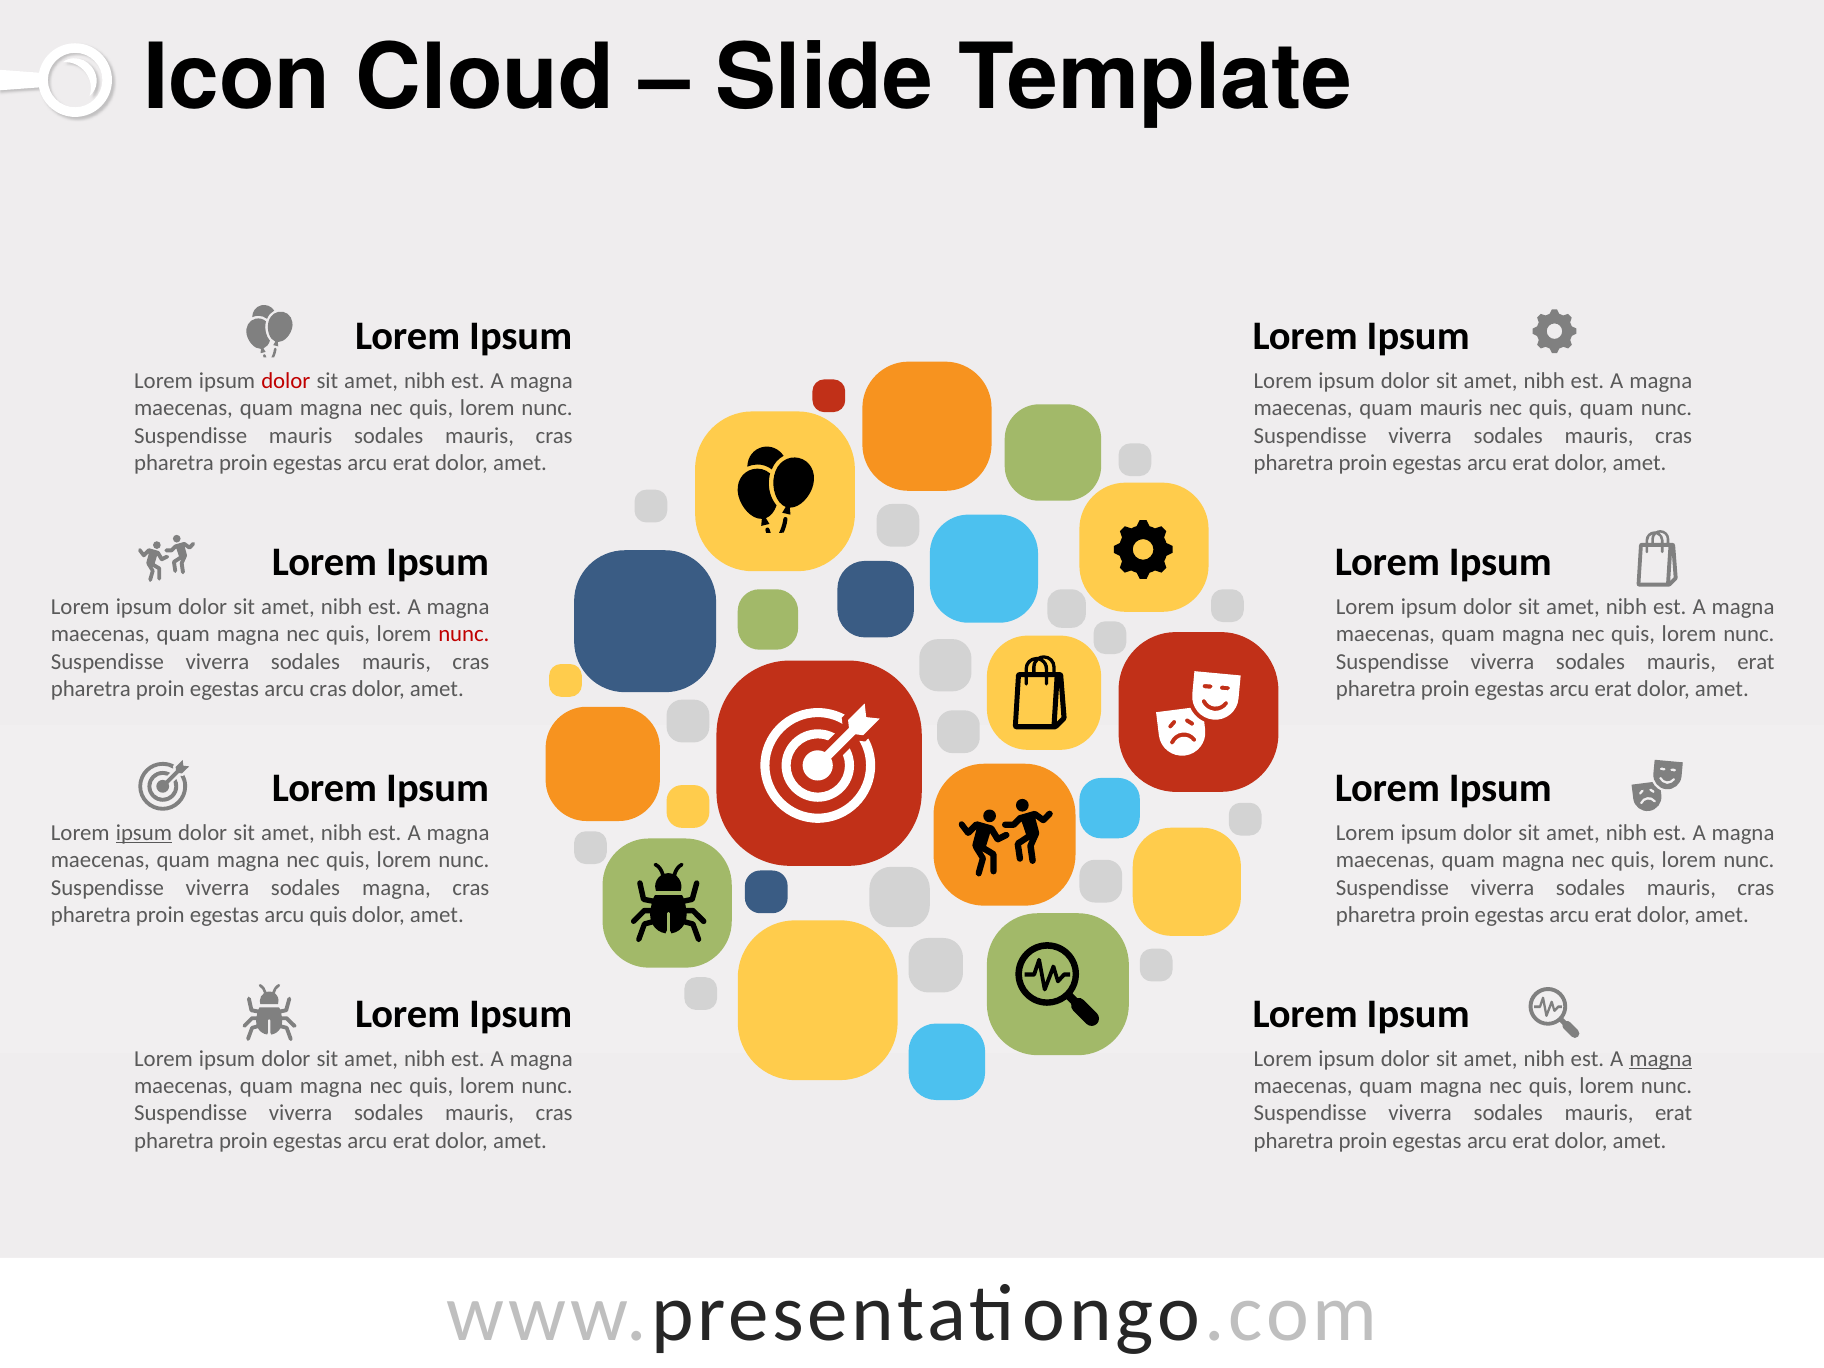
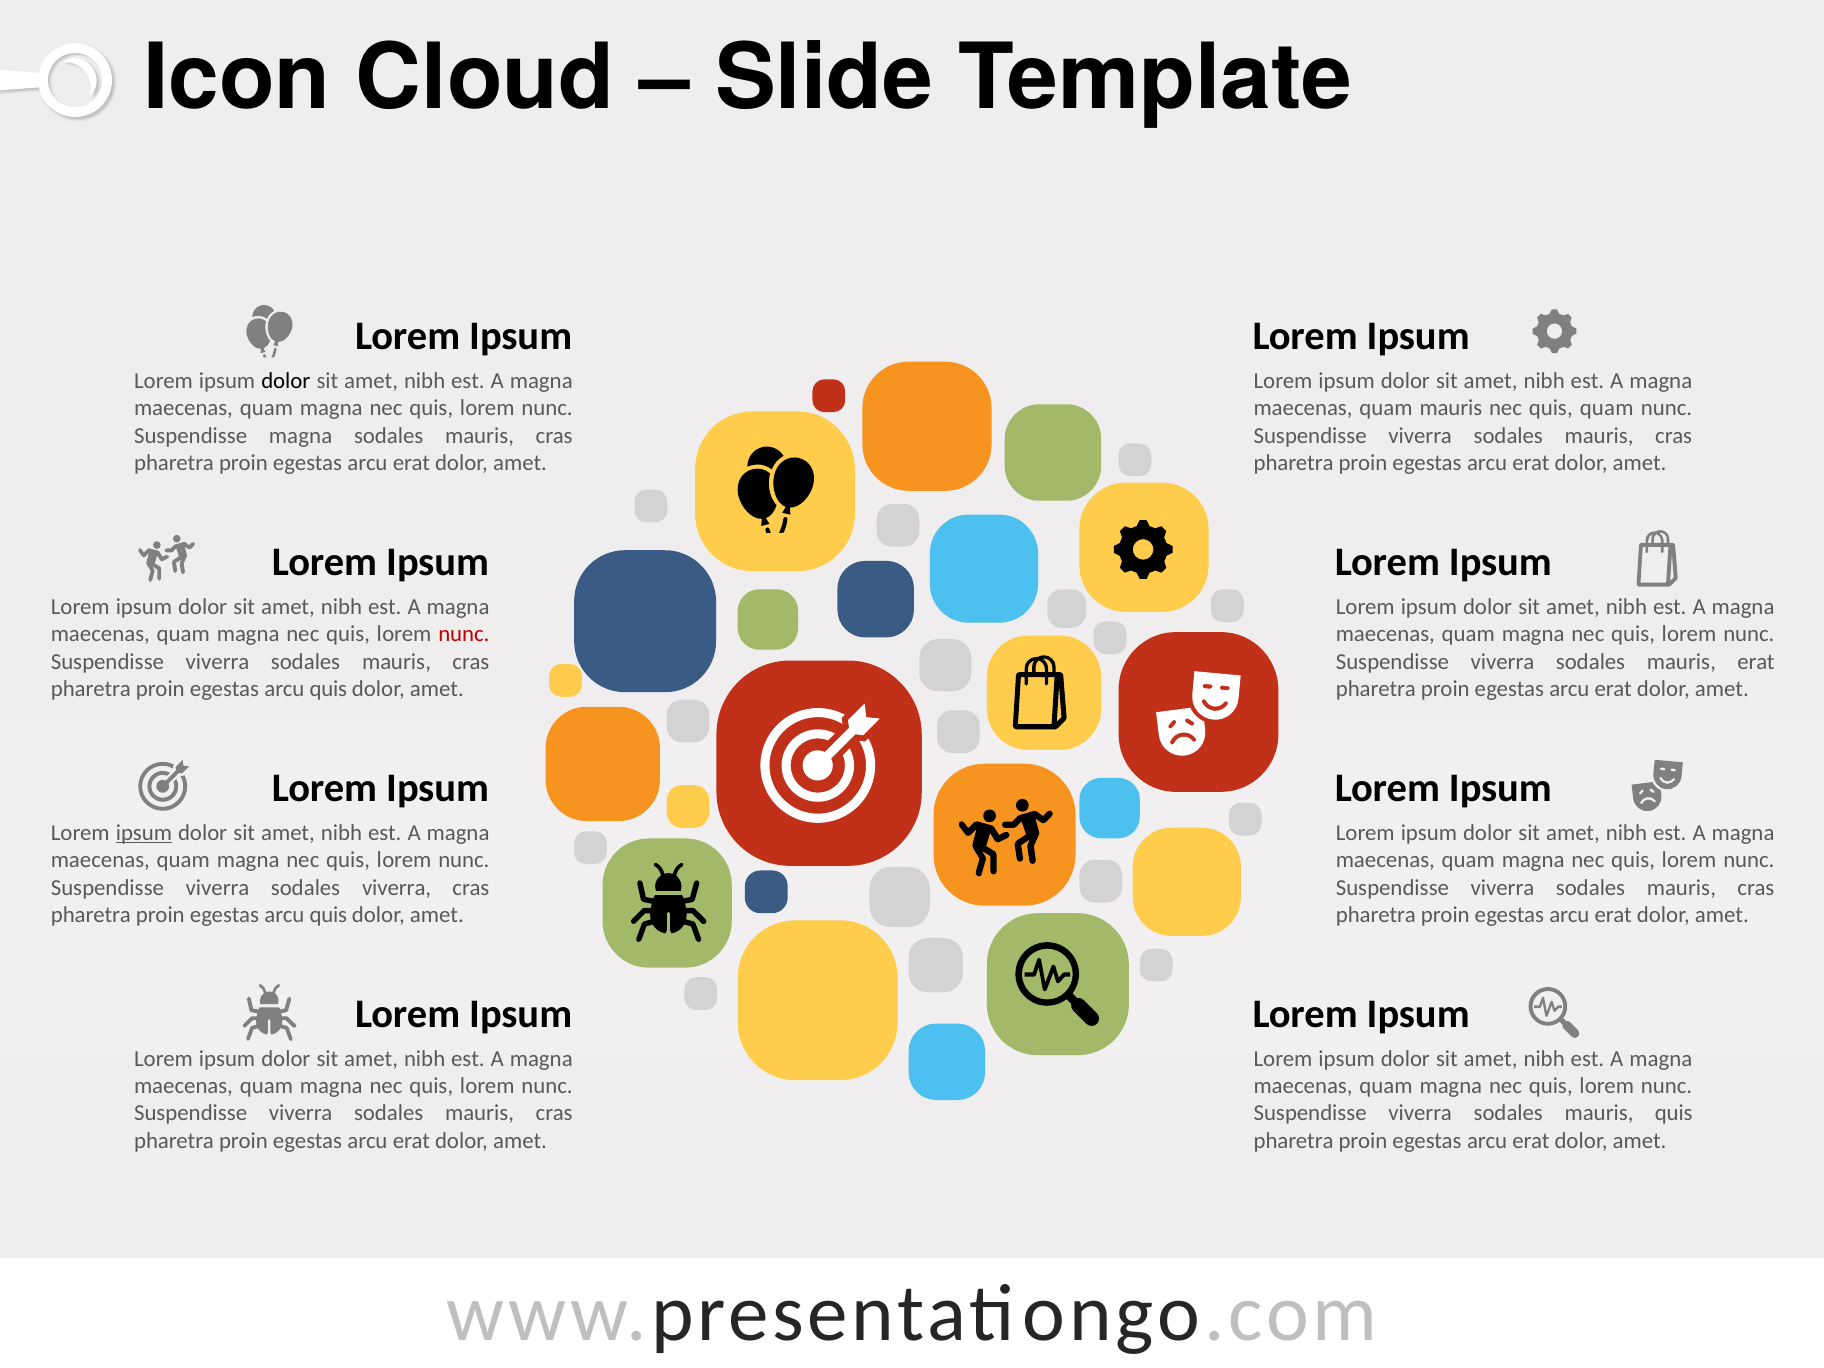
dolor colour: red -> black (286, 381)
Suspendisse mauris: mauris -> magna (301, 436)
cras: cras -> quis (328, 689)
sodales magna: magna -> viverra (397, 888)
magna underline: present -> none (1661, 1058)
erat: erat -> quis (1674, 1113)
